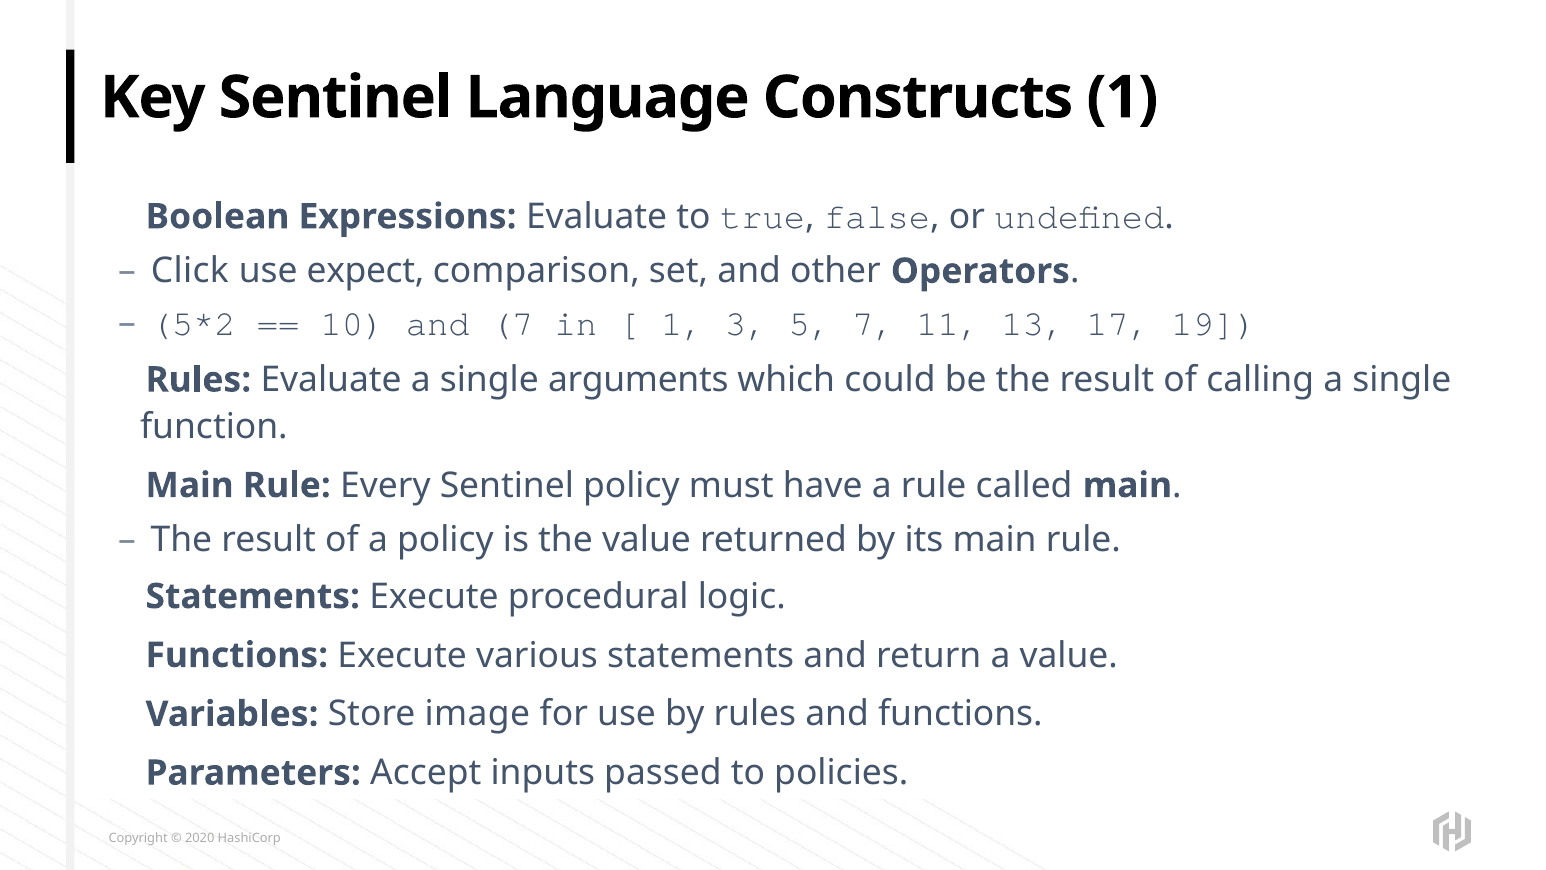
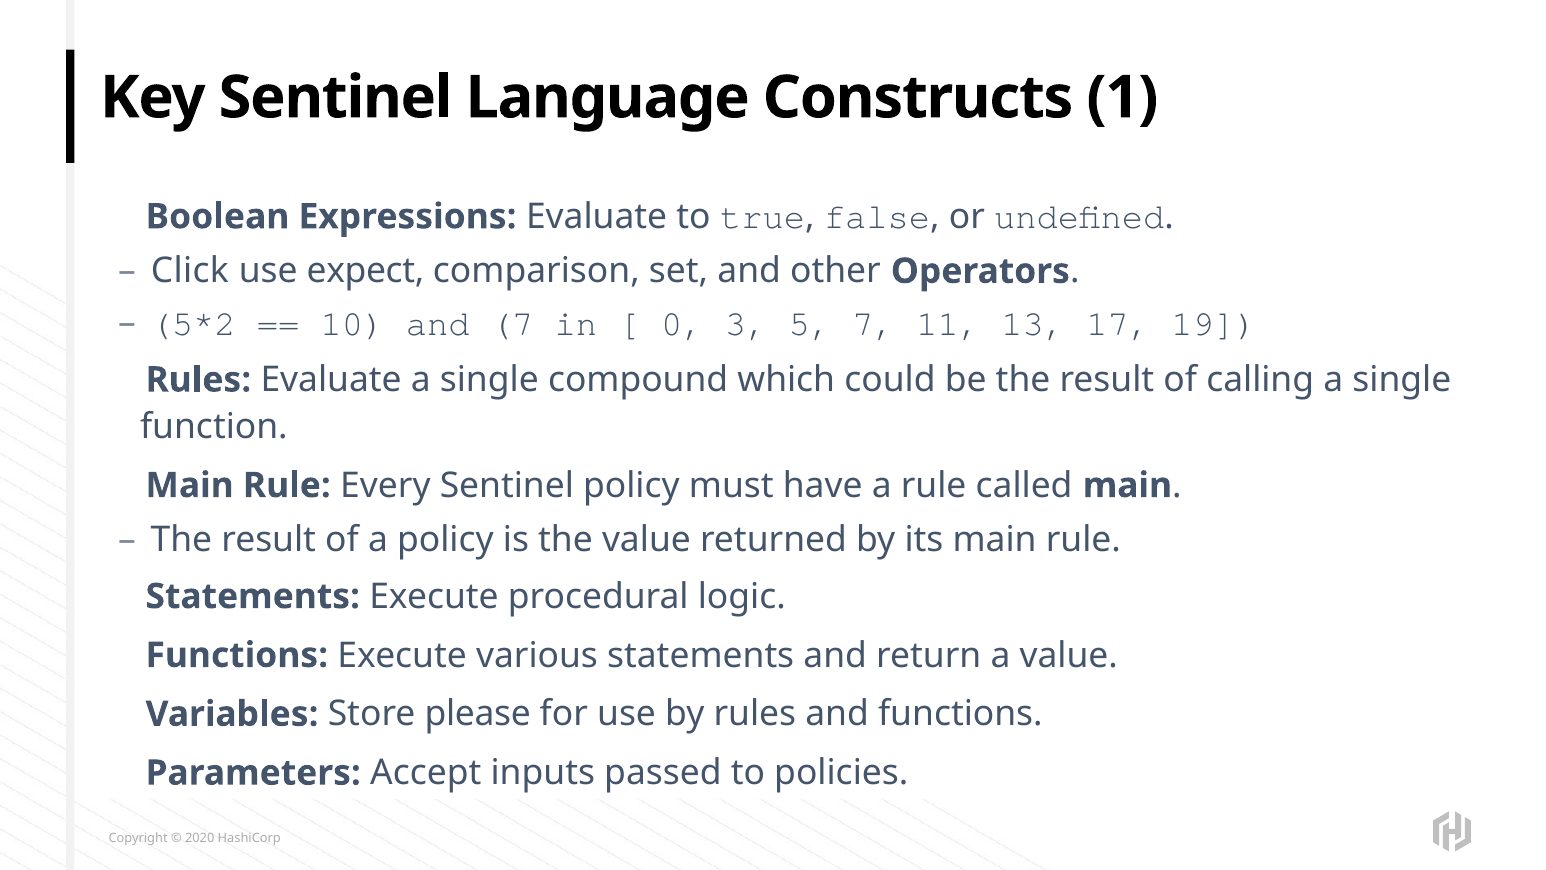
1: 1 -> 0 (682, 323)
arguments: arguments -> compound (638, 380)
image: image -> please (478, 714)
